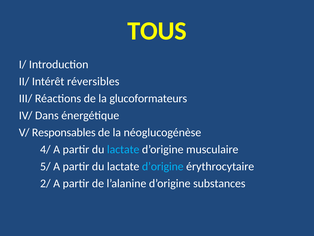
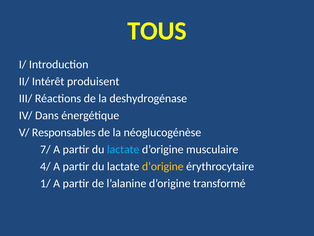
réversibles: réversibles -> produisent (93, 81)
glucoformateurs: glucoformateurs -> deshydrogénase (148, 98)
4/: 4/ -> 7/ (45, 149)
5/: 5/ -> 4/ (45, 166)
d’origine colour: light blue -> yellow (163, 166)
2/: 2/ -> 1/ (45, 183)
substances: substances -> transformé (219, 183)
